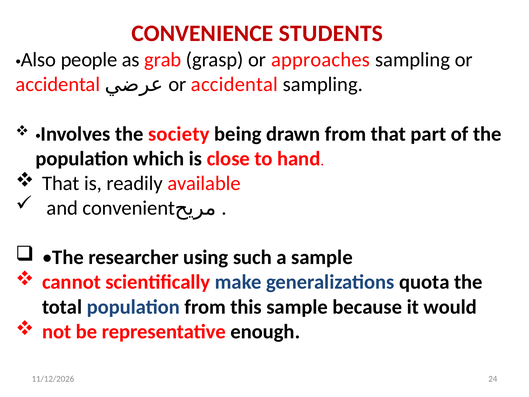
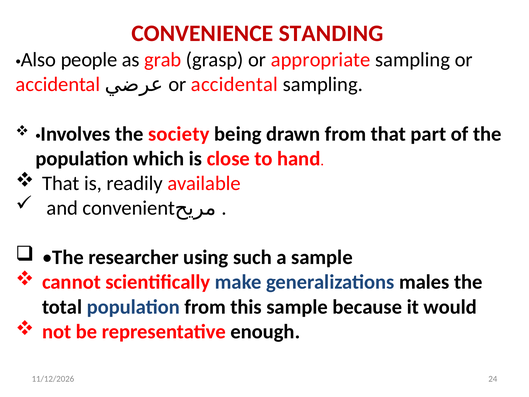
STUDENTS: STUDENTS -> STANDING (331, 33)
approaches: approaches -> appropriate (321, 60)
quota: quota -> males (424, 282)
